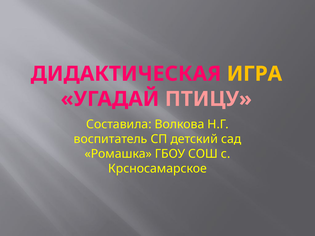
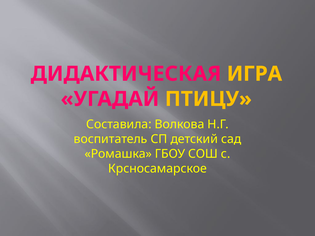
ПТИЦУ colour: pink -> yellow (208, 99)
